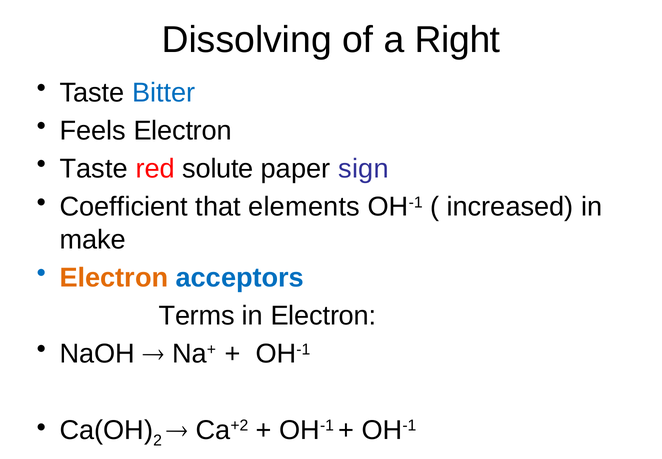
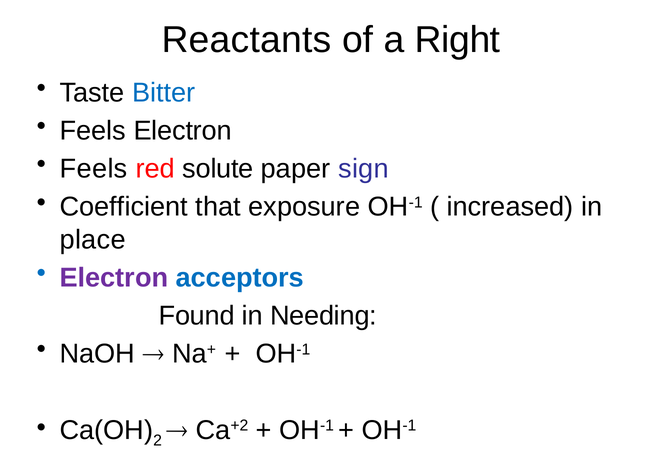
Dissolving: Dissolving -> Reactants (247, 40)
Taste: Taste -> Feels (94, 169)
elements: elements -> exposure (304, 207)
make: make -> place (93, 239)
Electron colour: orange -> purple (114, 277)
Terms: Terms -> Found (197, 315)
in Electron: Electron -> Needing (324, 315)
